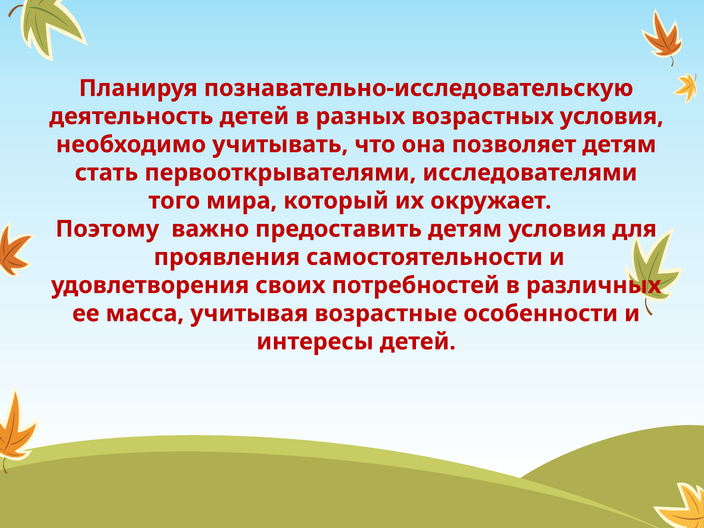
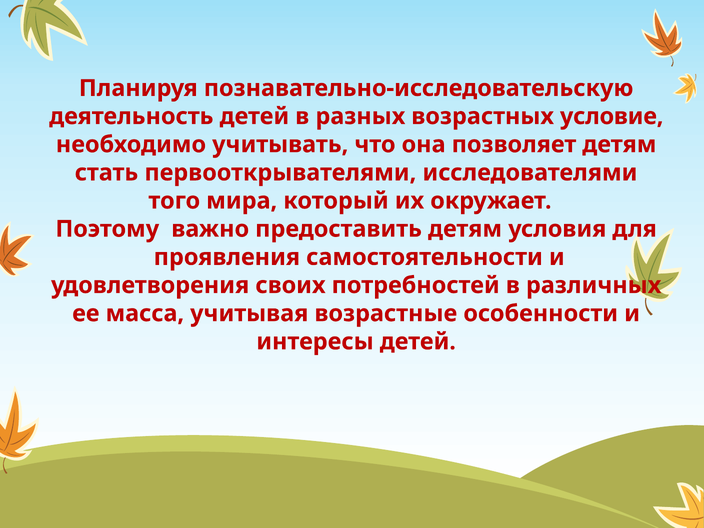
возрастных условия: условия -> условие (612, 116)
